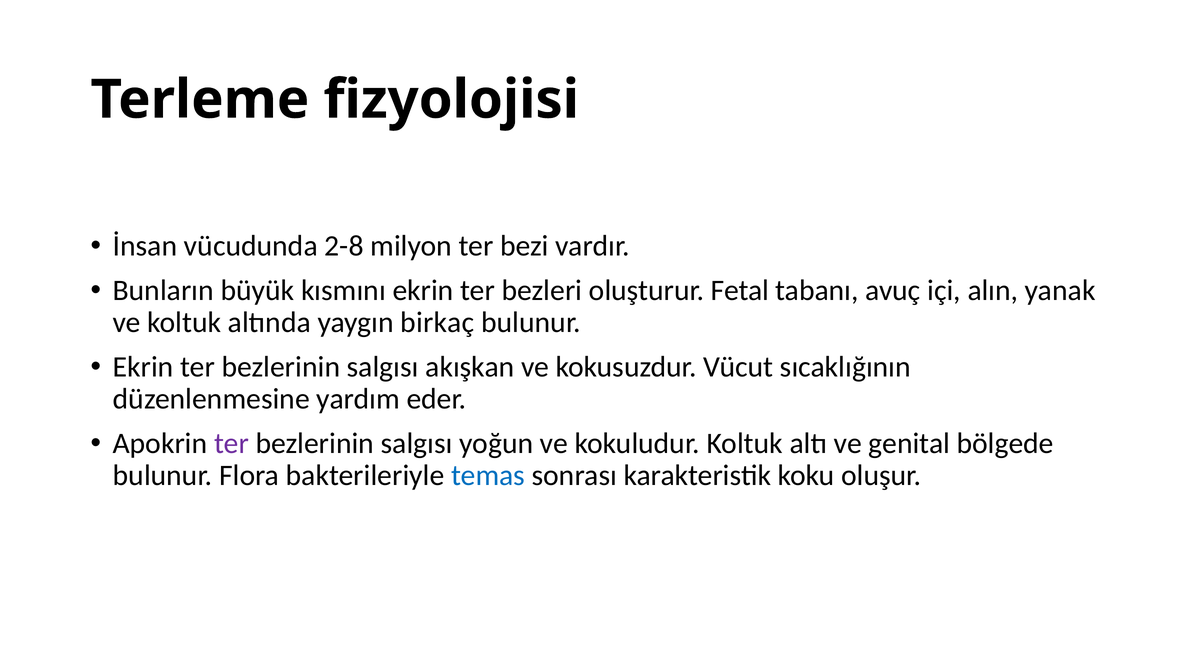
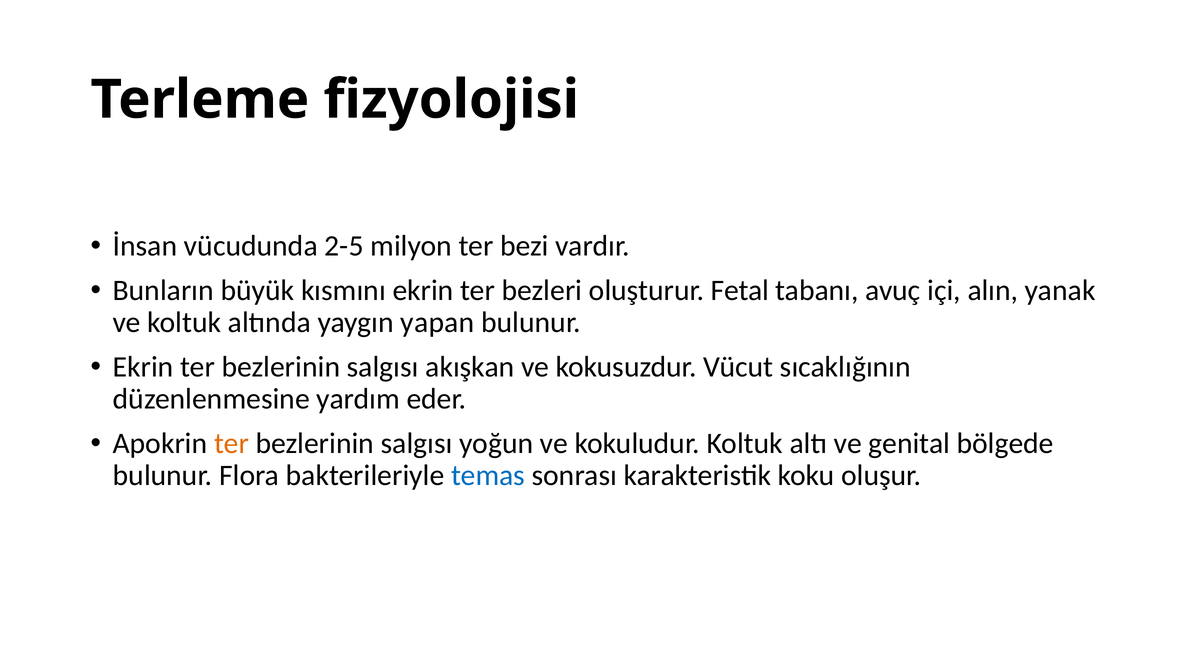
2-8: 2-8 -> 2-5 (344, 246)
birkaç: birkaç -> yapan (437, 323)
ter colour: purple -> orange (232, 444)
